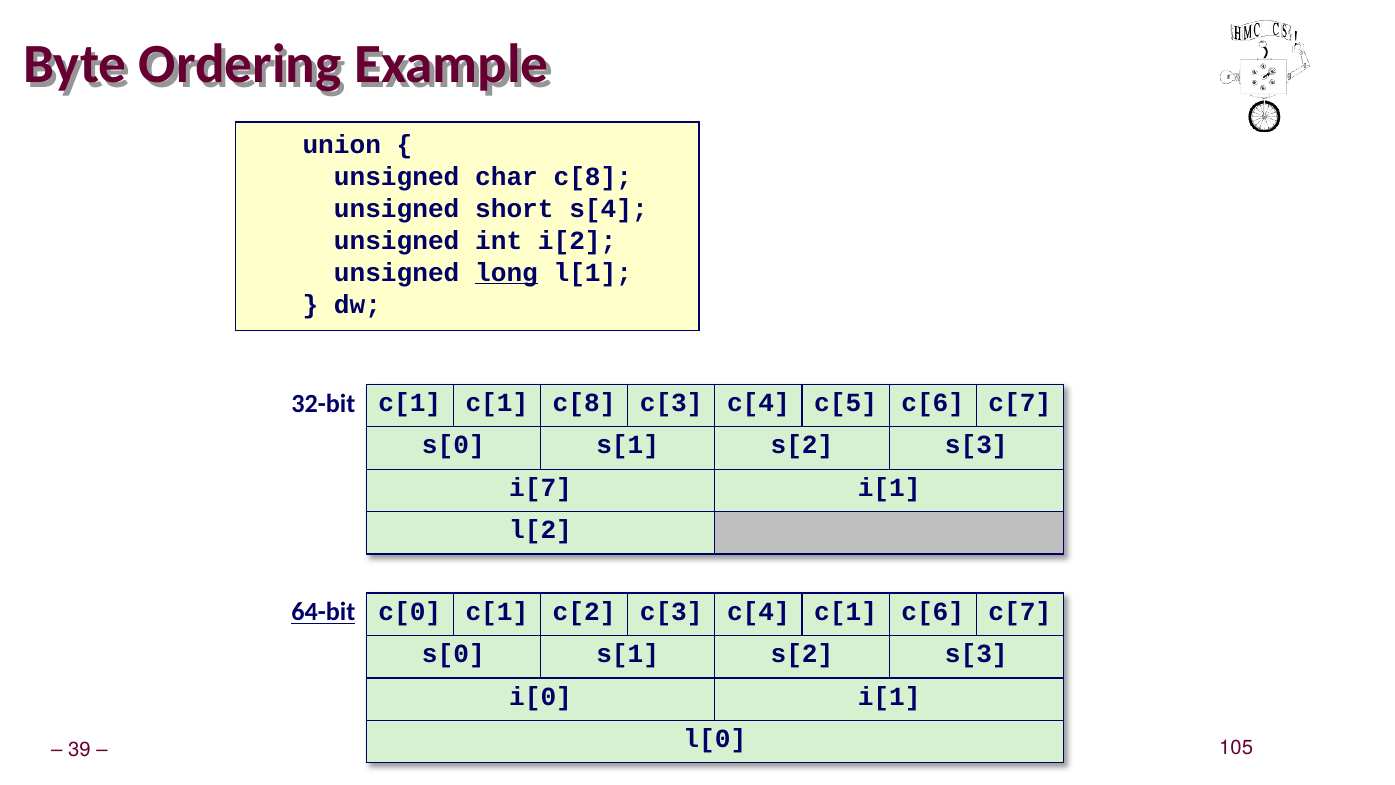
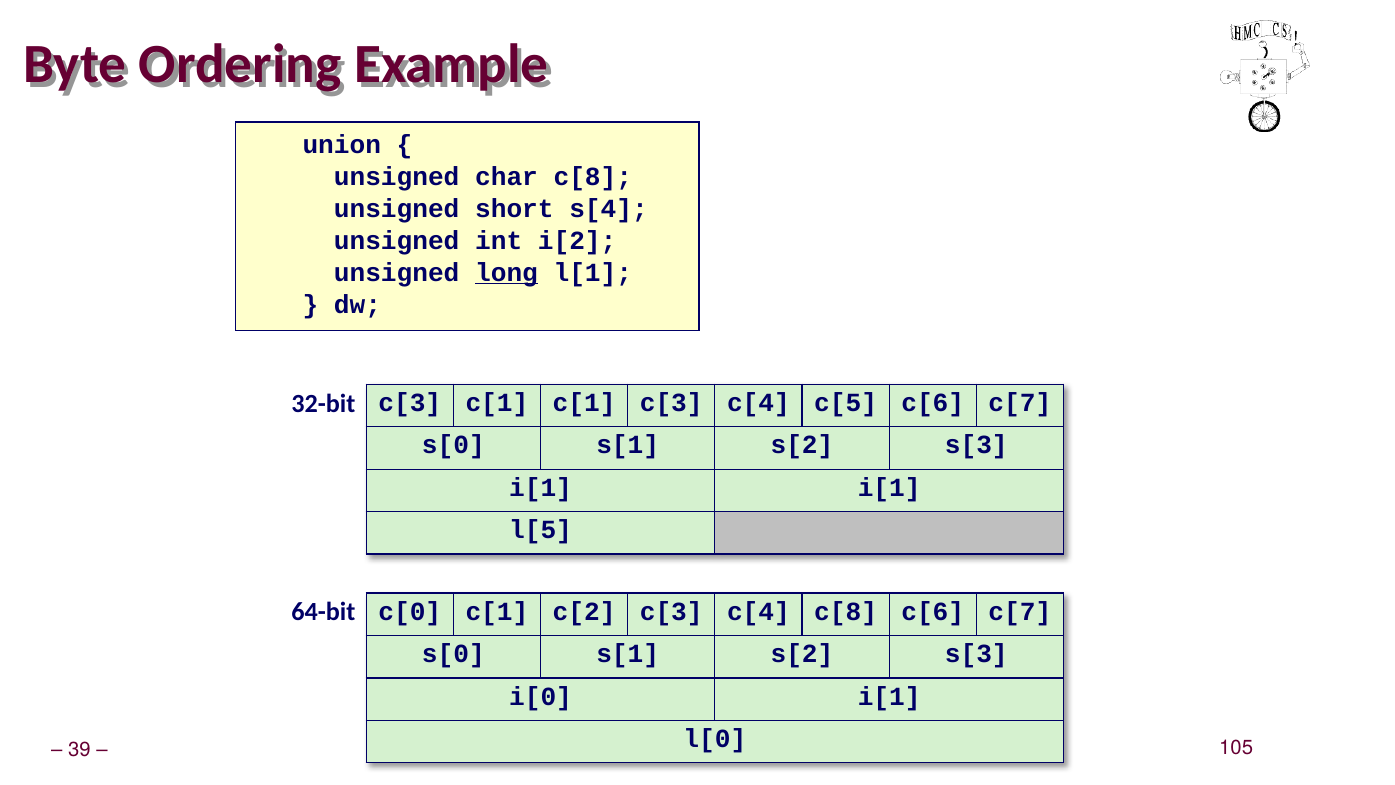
c[1: c[1 -> c[3 (410, 403)
c[1 c[8: c[8 -> c[1 (584, 403)
i[7: i[7 -> i[1 (541, 487)
l[2: l[2 -> l[5 (541, 530)
64-bit underline: present -> none (323, 612)
c[4 c[1: c[1 -> c[8 (846, 611)
